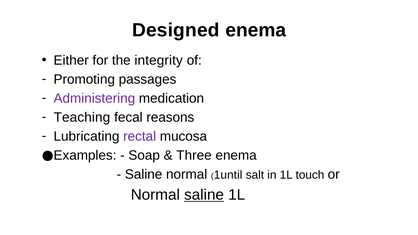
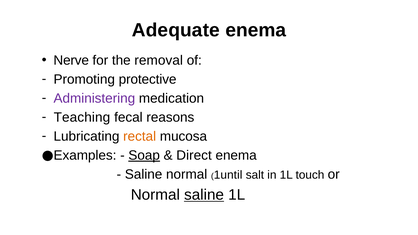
Designed: Designed -> Adequate (176, 30)
Either: Either -> Nerve (71, 60)
integrity: integrity -> removal (159, 60)
passages: passages -> protective (148, 79)
rectal colour: purple -> orange (140, 136)
Soap underline: none -> present (144, 155)
Three: Three -> Direct (194, 155)
